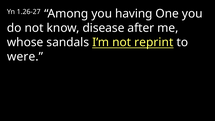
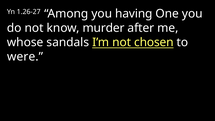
disease: disease -> murder (103, 28)
reprint: reprint -> chosen (154, 42)
